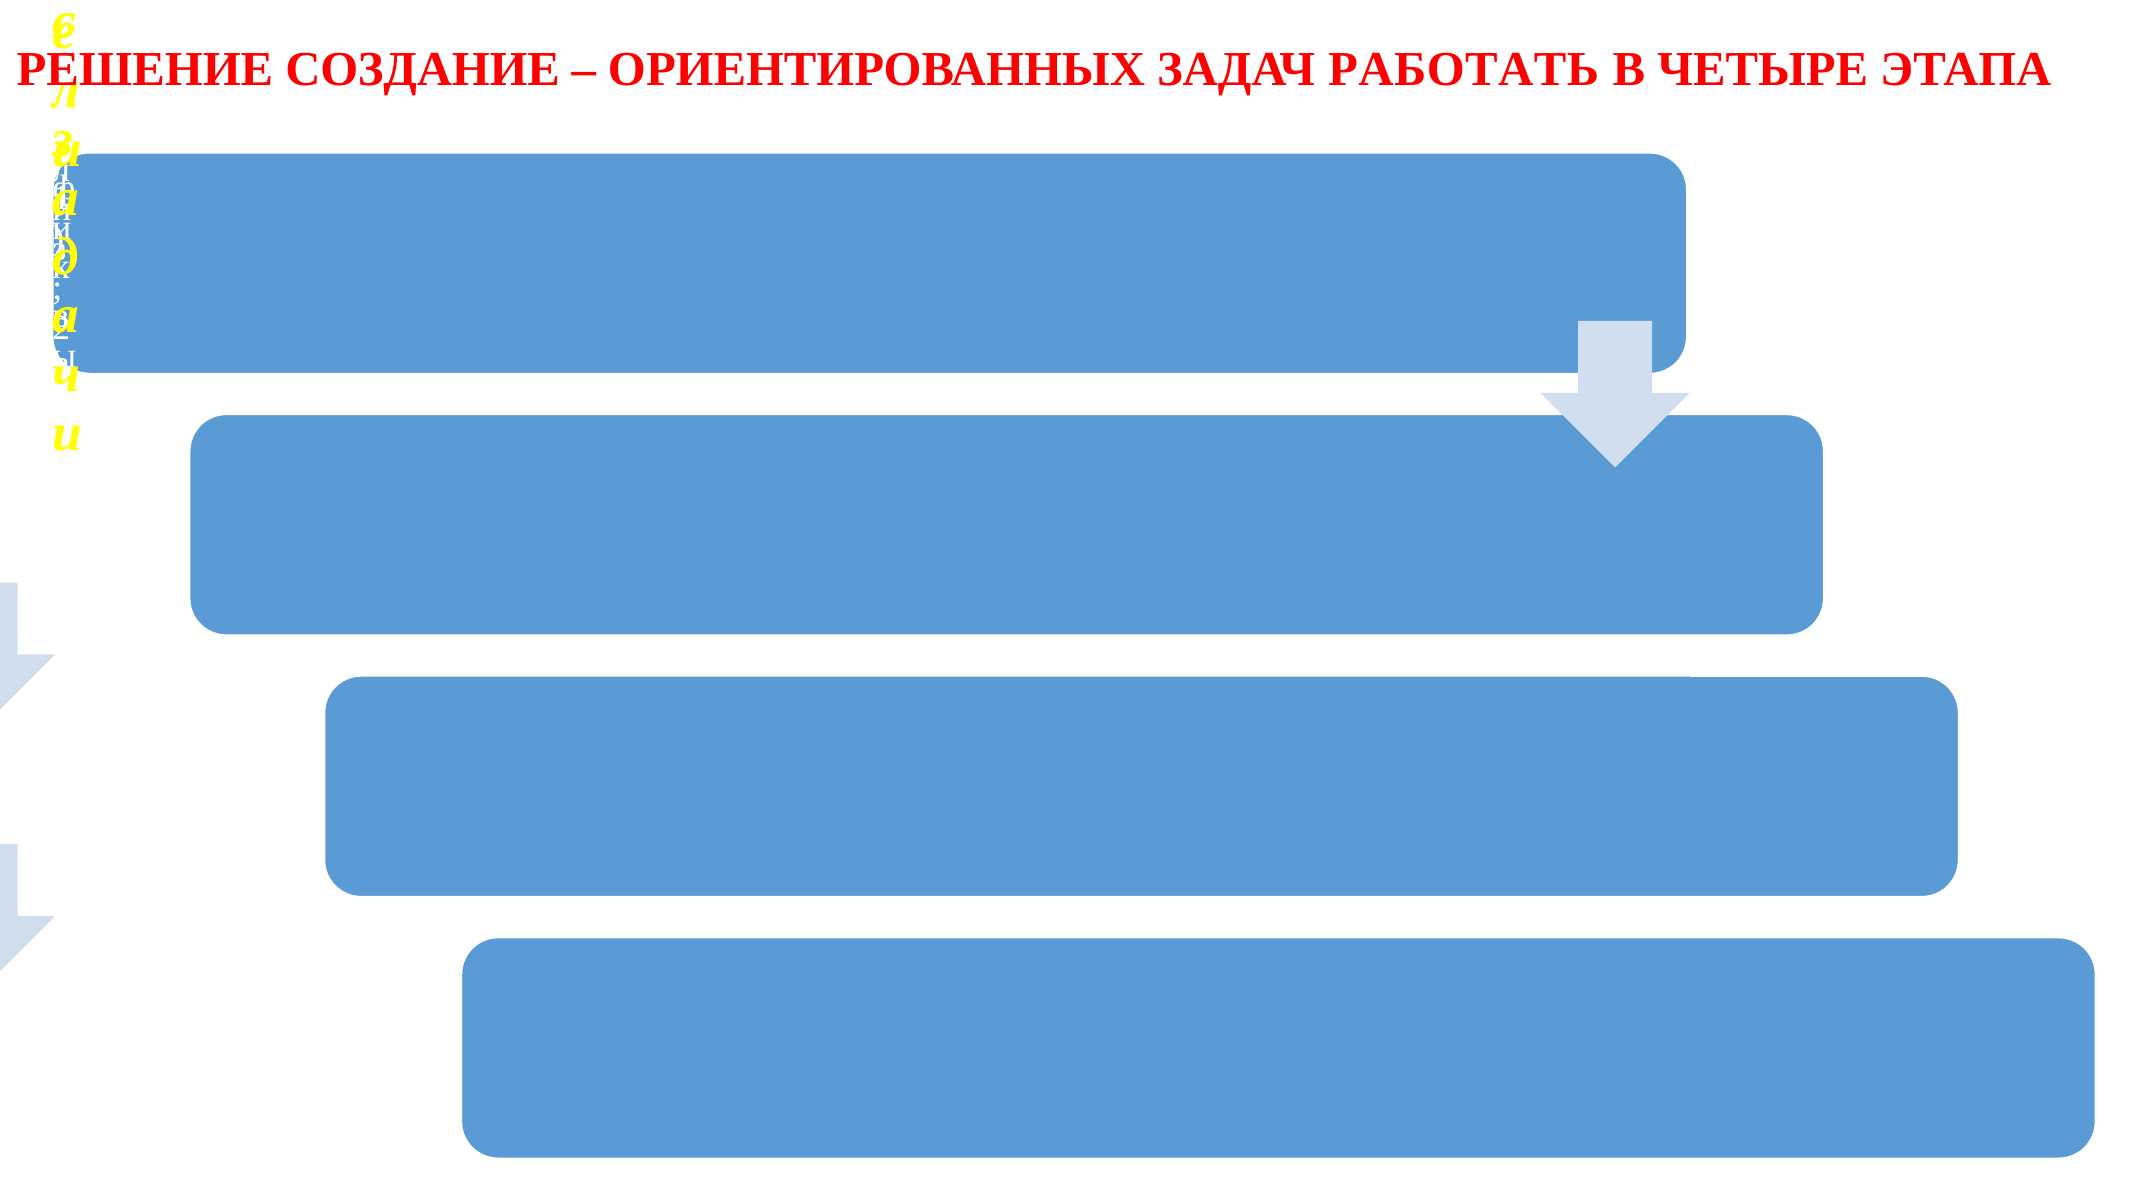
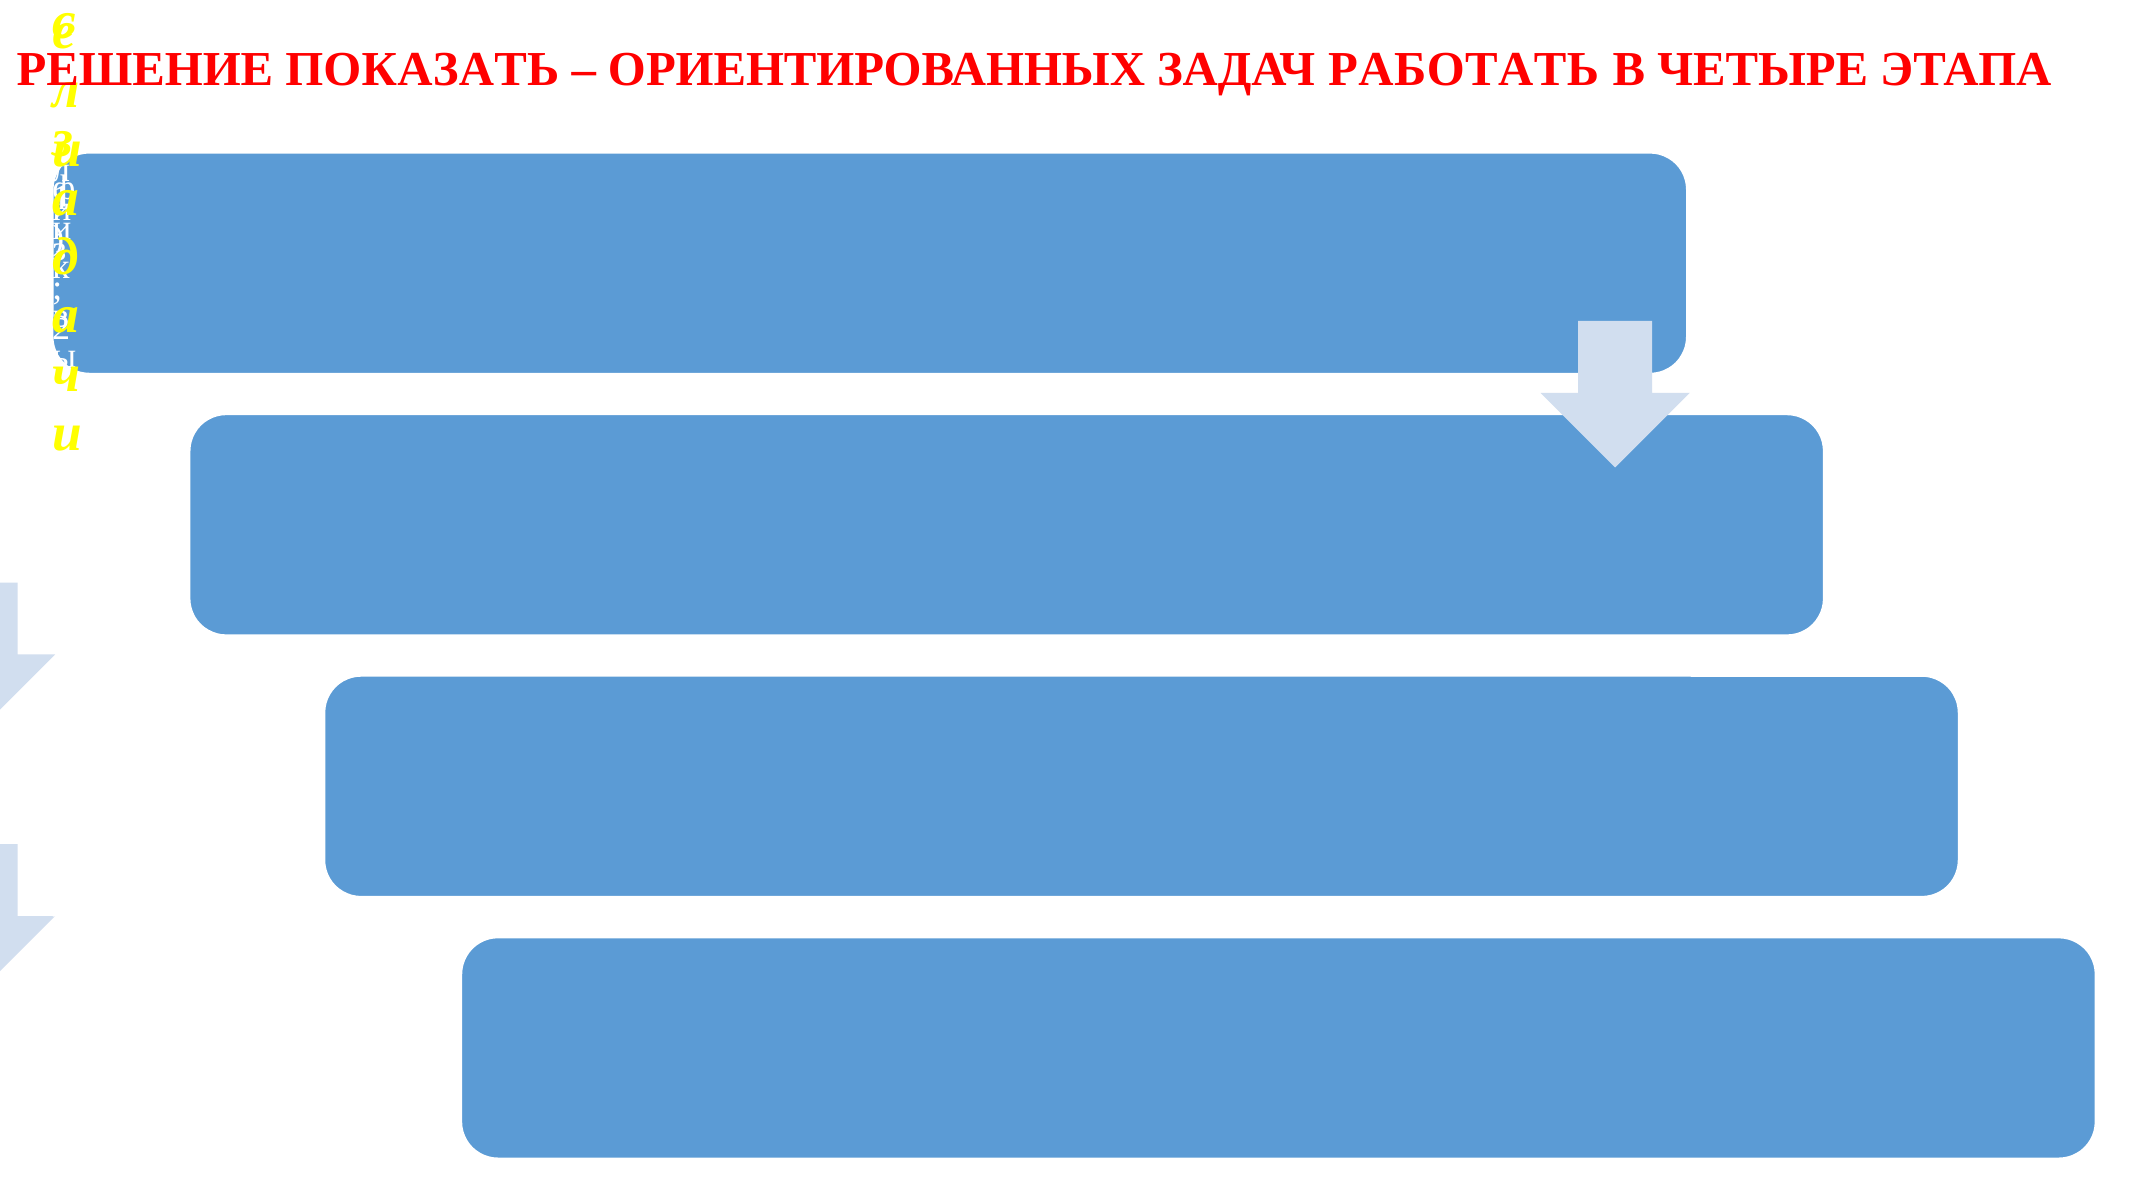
СОЗДАНИЕ: СОЗДАНИЕ -> ПОКАЗАТЬ (422, 70)
